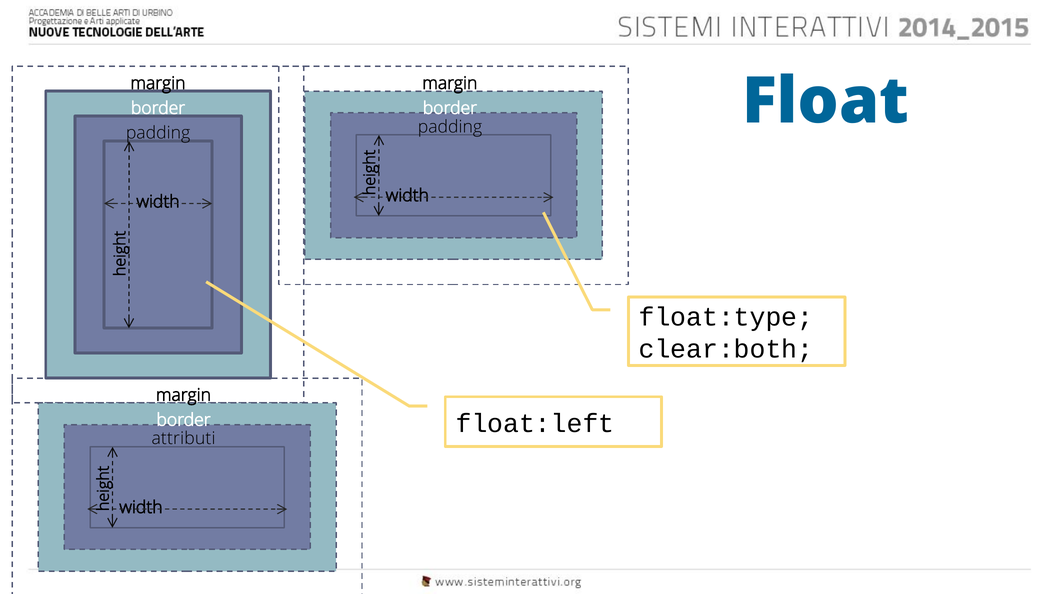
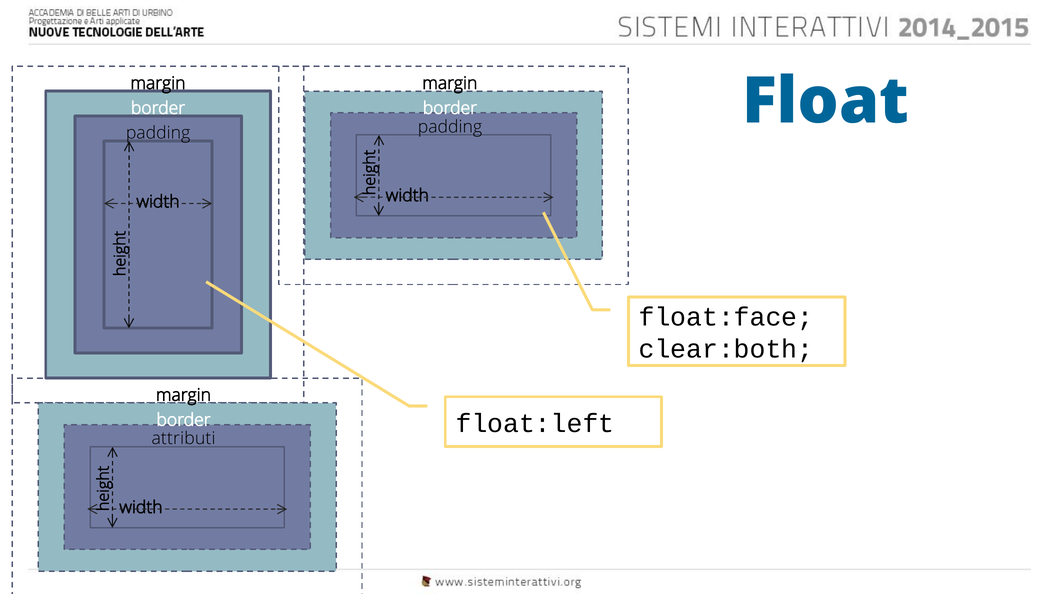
float:type: float:type -> float:face (726, 318)
